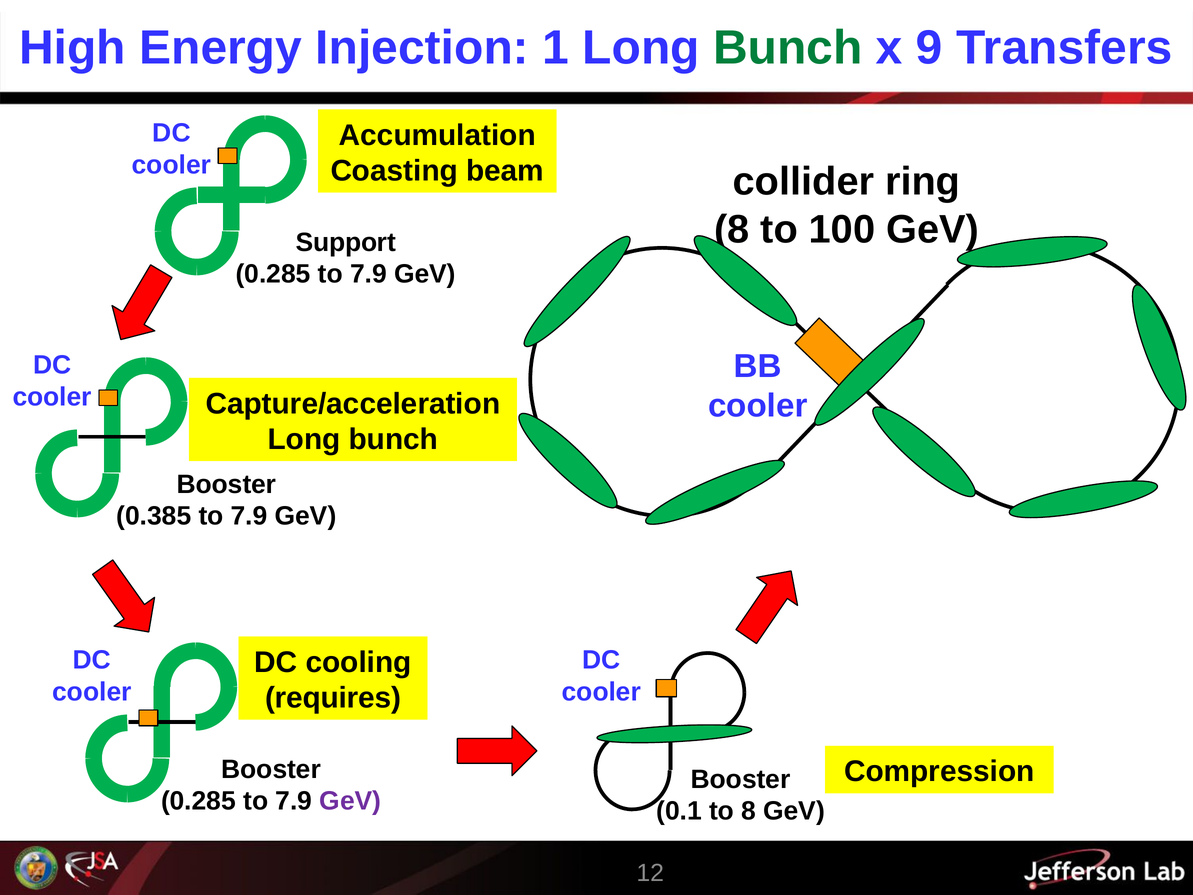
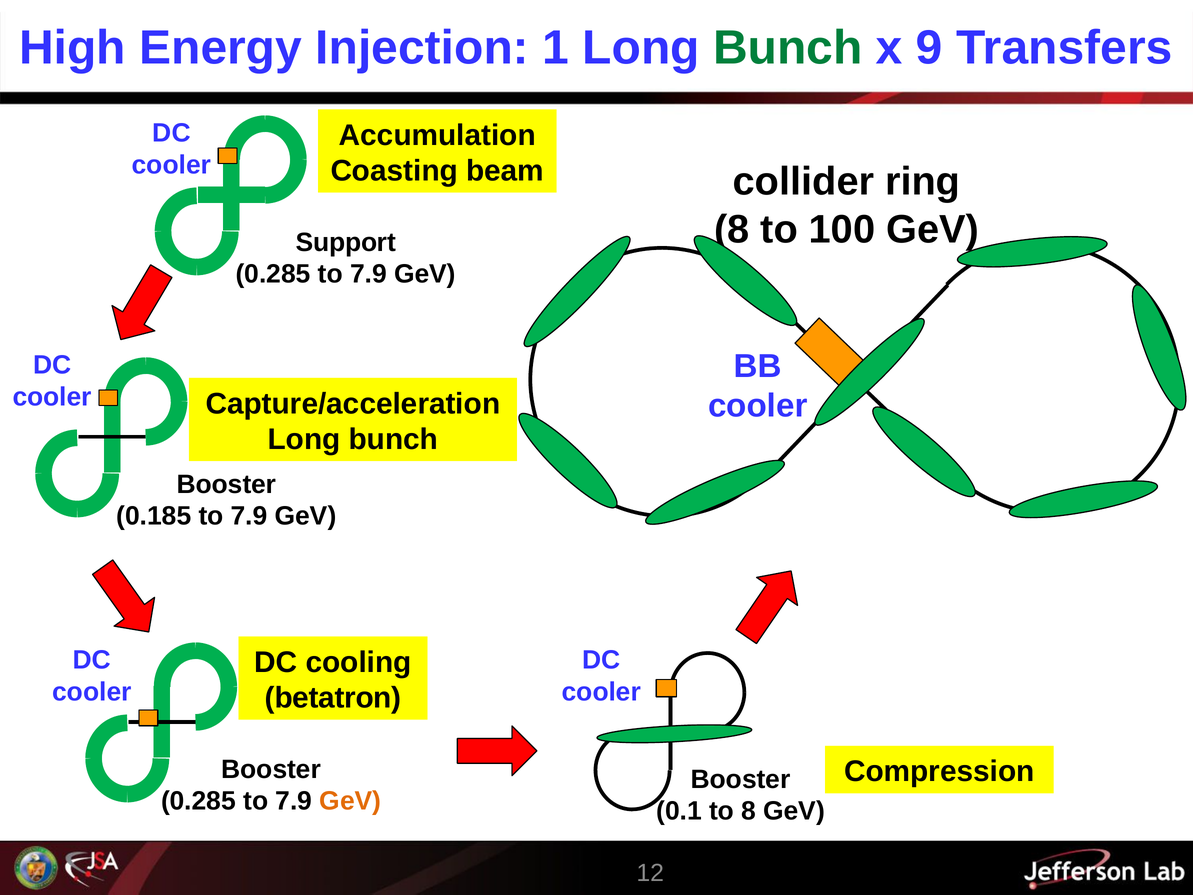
0.385: 0.385 -> 0.185 (154, 516)
requires: requires -> betatron (333, 698)
GeV colour: purple -> orange (350, 801)
